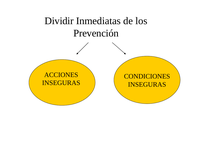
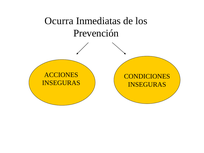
Dividir: Dividir -> Ocurra (59, 21)
